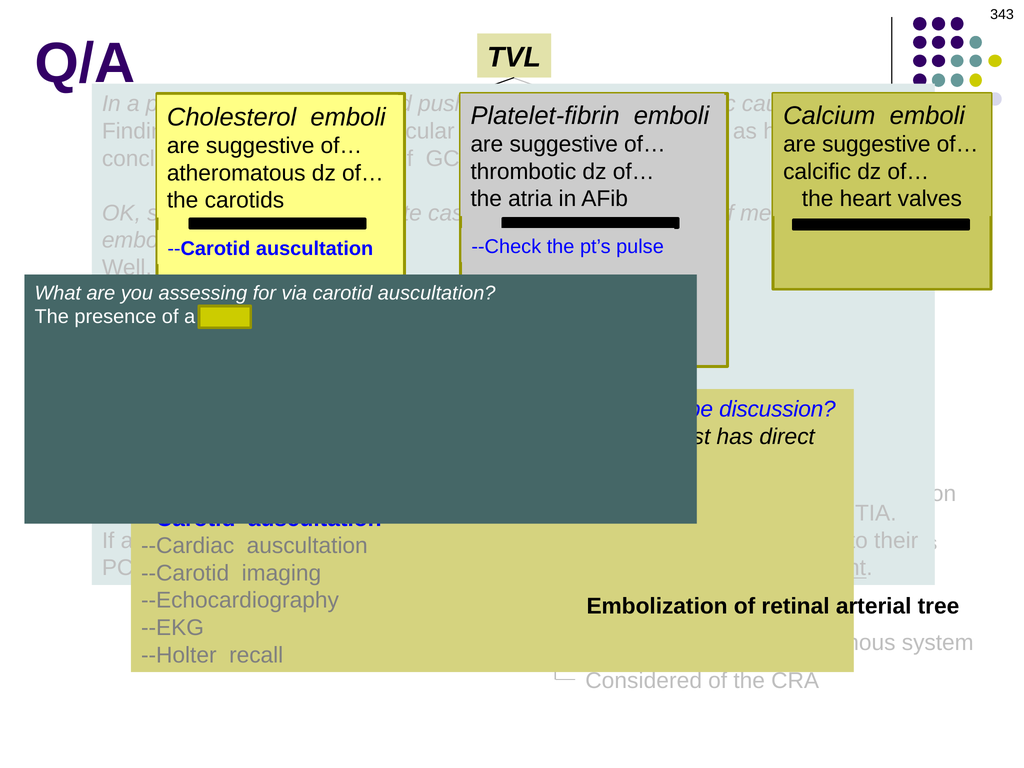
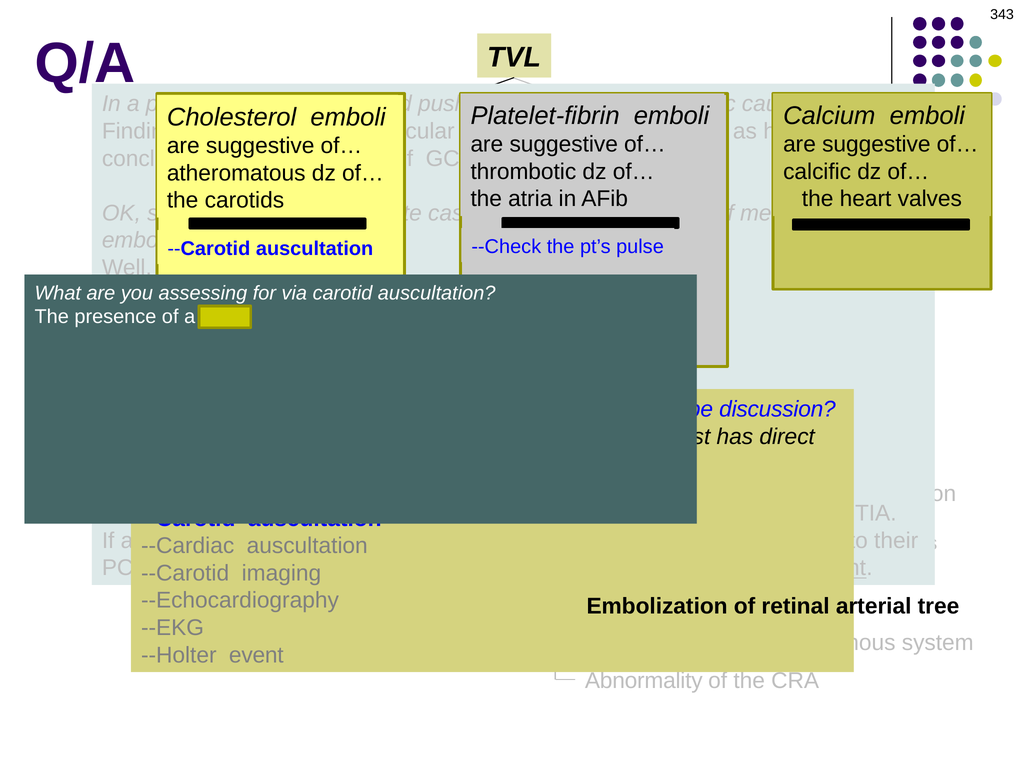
--Holter recall: recall -> event (256, 655)
Considered: Considered -> Abnormality (644, 681)
